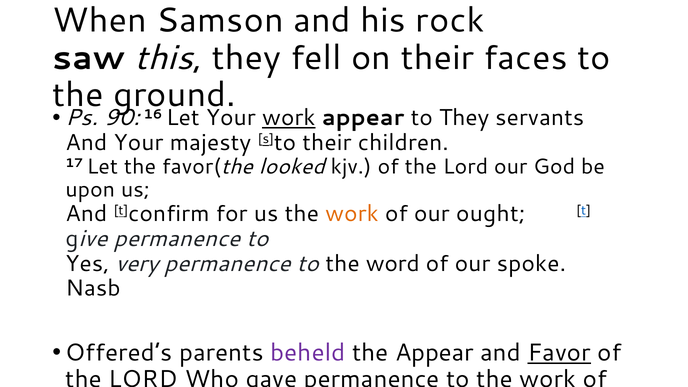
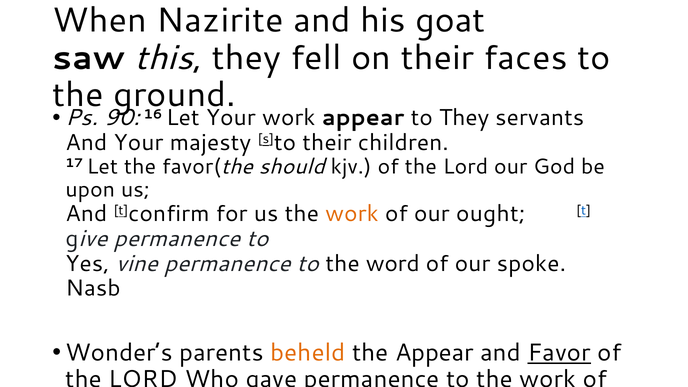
Samson: Samson -> Nazirite (220, 21)
rock: rock -> goat (450, 21)
work underline: present -> none (289, 118)
looked: looked -> should (292, 167)
very: very -> vine (137, 263)
Offered’s: Offered’s -> Wonder’s (119, 353)
beheld colour: purple -> orange (308, 353)
